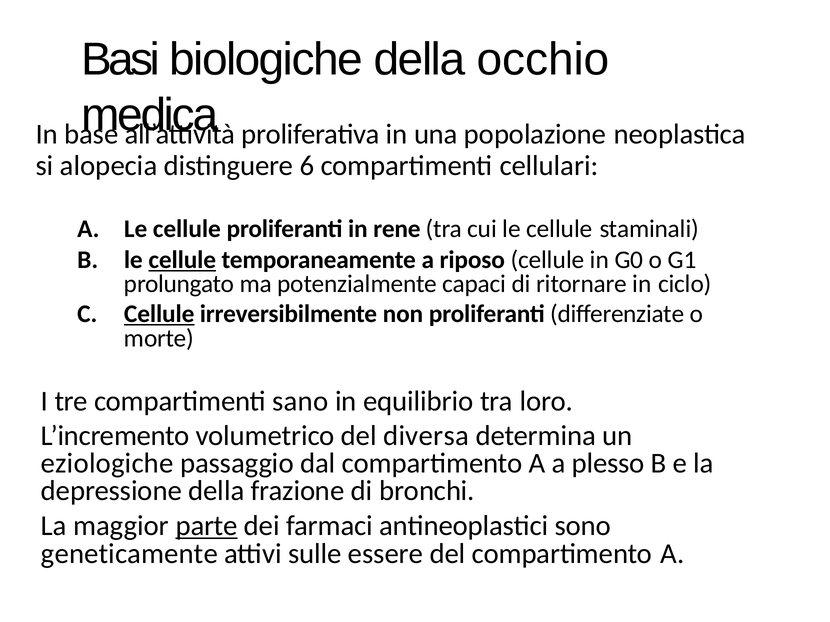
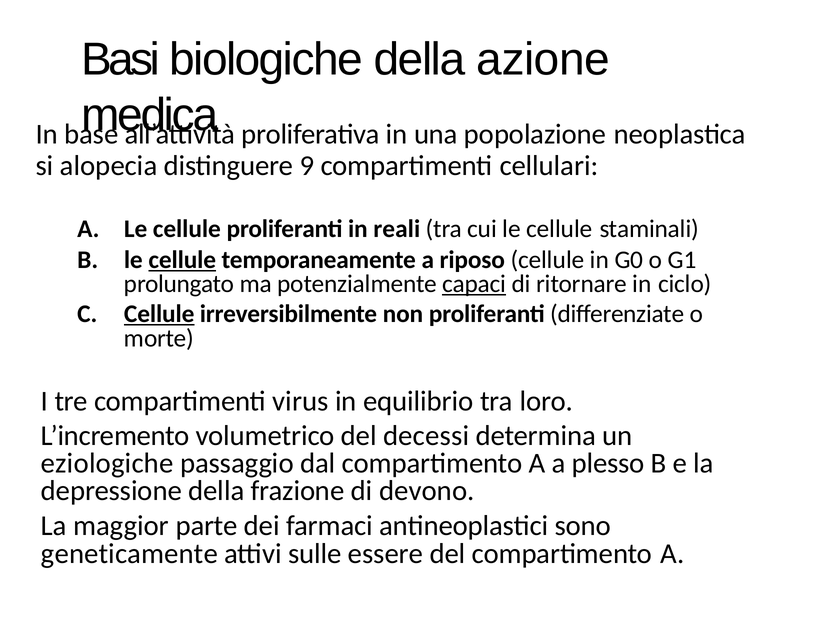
occhio: occhio -> azione (543, 60)
6: 6 -> 9 (307, 166)
rene: rene -> reali (397, 229)
capaci underline: none -> present (474, 284)
sano: sano -> virus (300, 402)
diversa: diversa -> decessi (426, 436)
bronchi: bronchi -> devono (427, 491)
parte underline: present -> none (207, 526)
